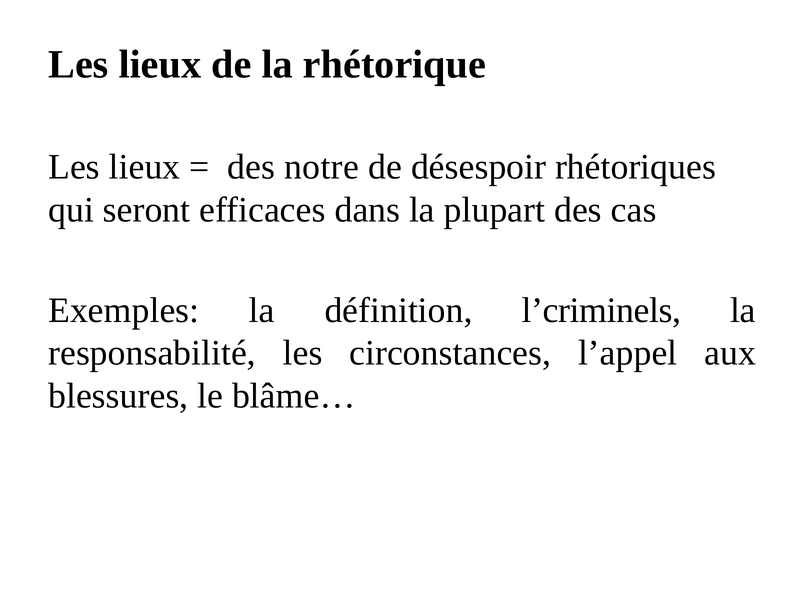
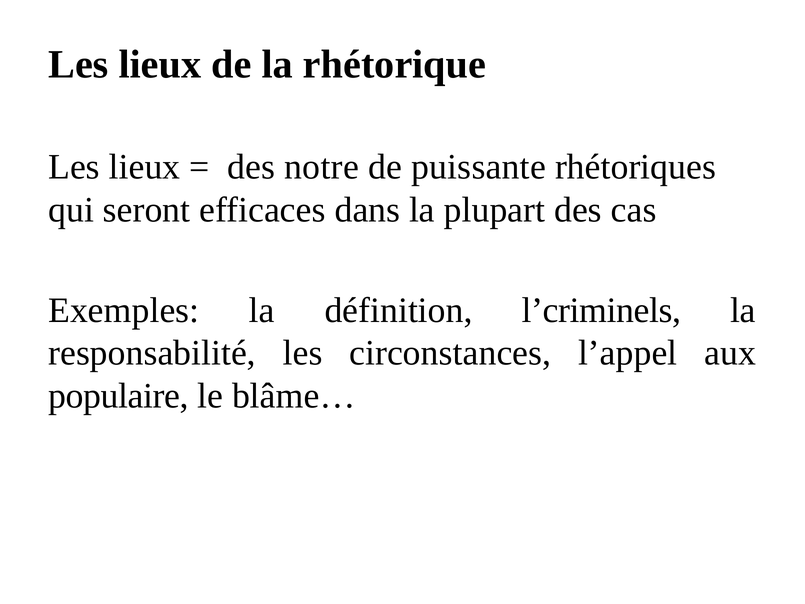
désespoir: désespoir -> puissante (478, 167)
blessures: blessures -> populaire (119, 396)
